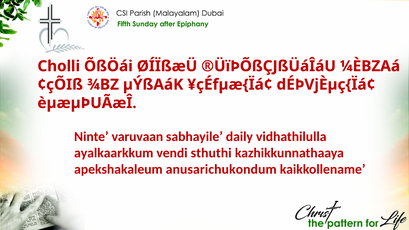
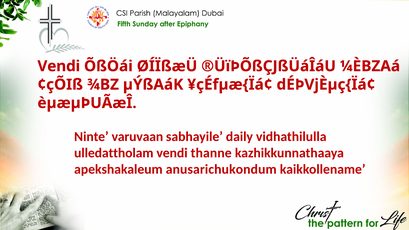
Cholli: Cholli -> Vendi (59, 66)
ayalkaarkkum: ayalkaarkkum -> ulledattholam (114, 153)
sthuthi: sthuthi -> thanne (211, 153)
